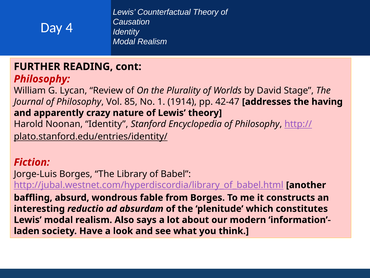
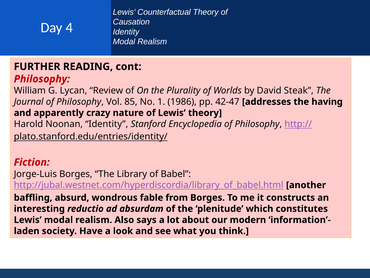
Stage: Stage -> Steak (299, 90)
1914: 1914 -> 1986 (182, 102)
